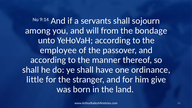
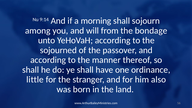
servants: servants -> morning (96, 21)
employee: employee -> sojourned (58, 50)
give: give -> also (159, 80)
